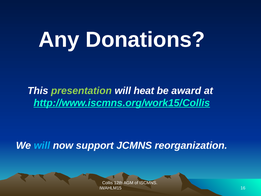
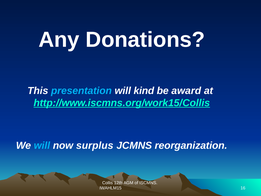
presentation colour: light green -> light blue (81, 91)
heat: heat -> kind (144, 91)
support: support -> surplus (95, 145)
